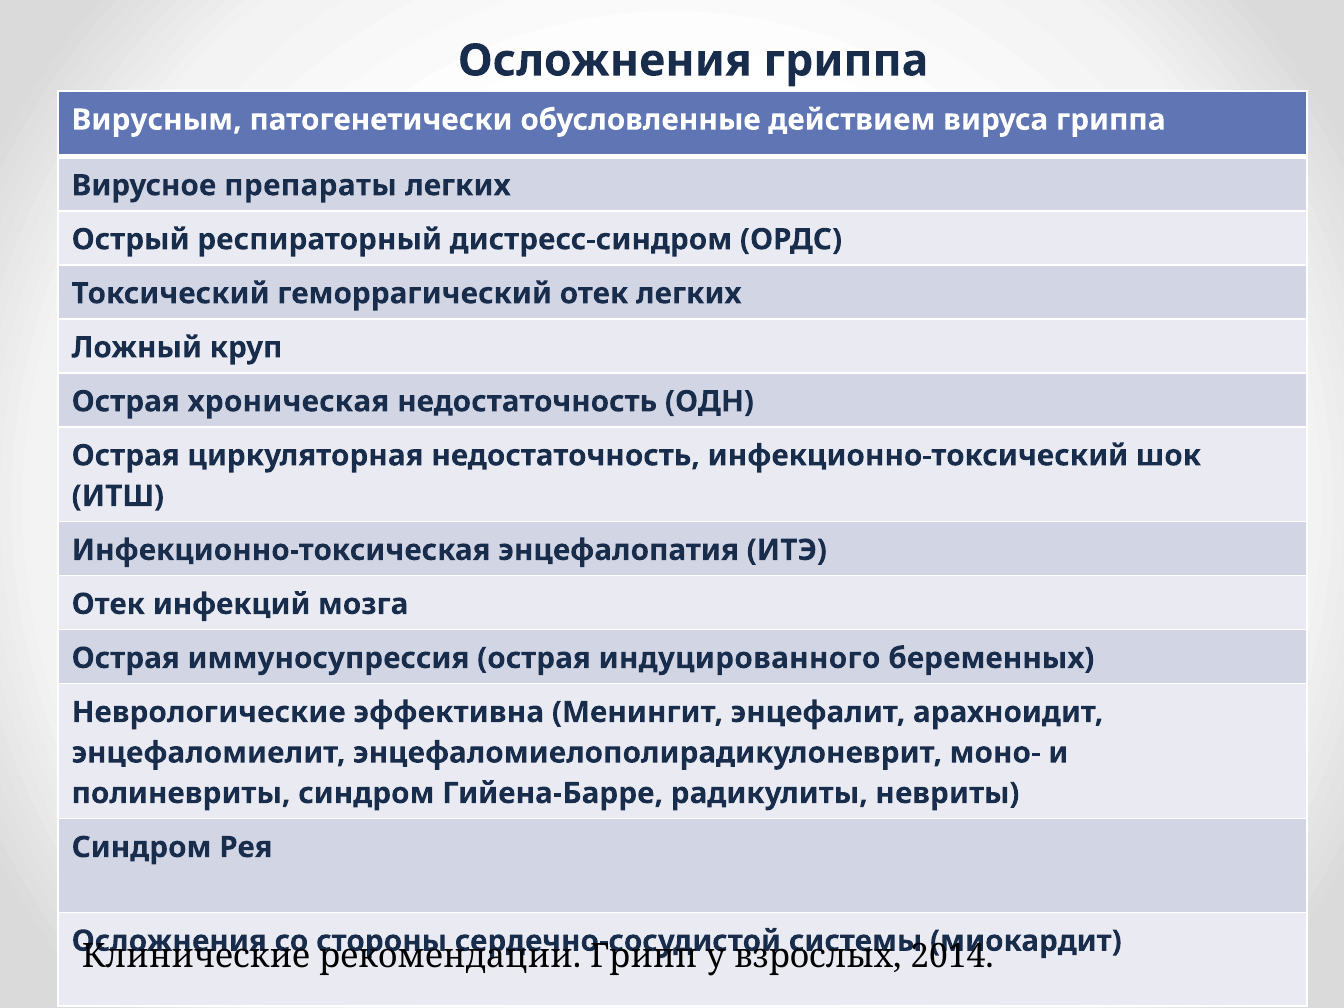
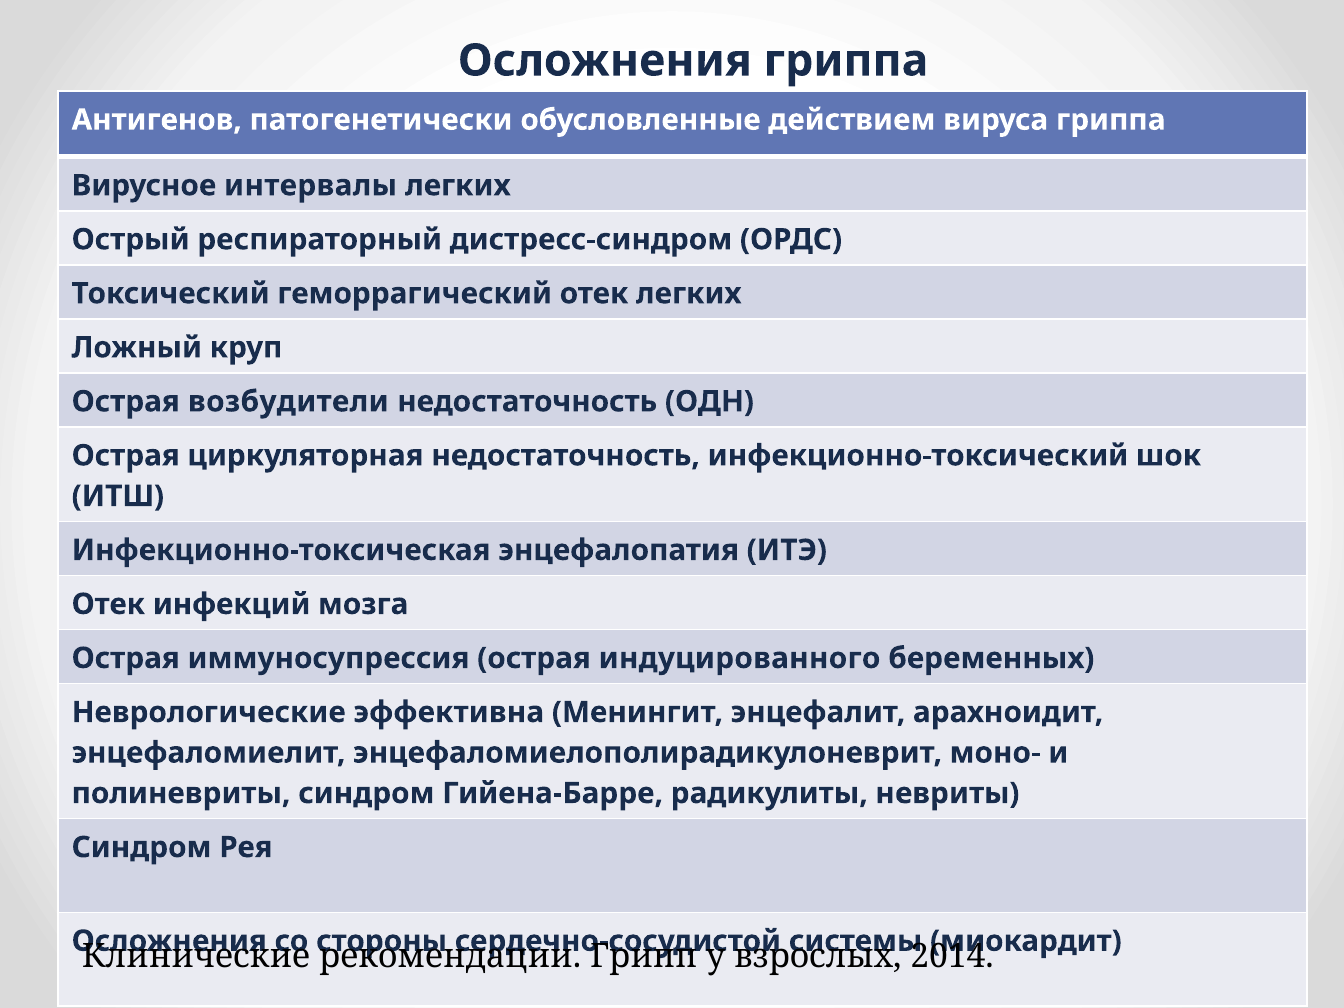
Вирусным: Вирусным -> Антигенов (157, 120)
препараты: препараты -> интервалы (311, 186)
хроническая: хроническая -> возбудители (288, 402)
